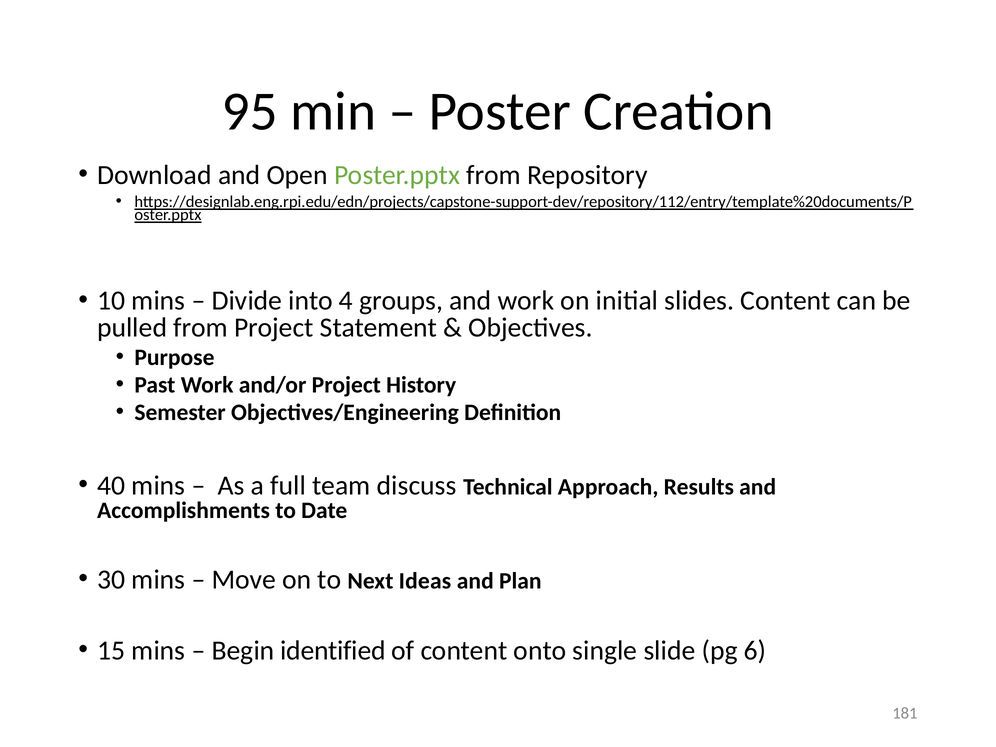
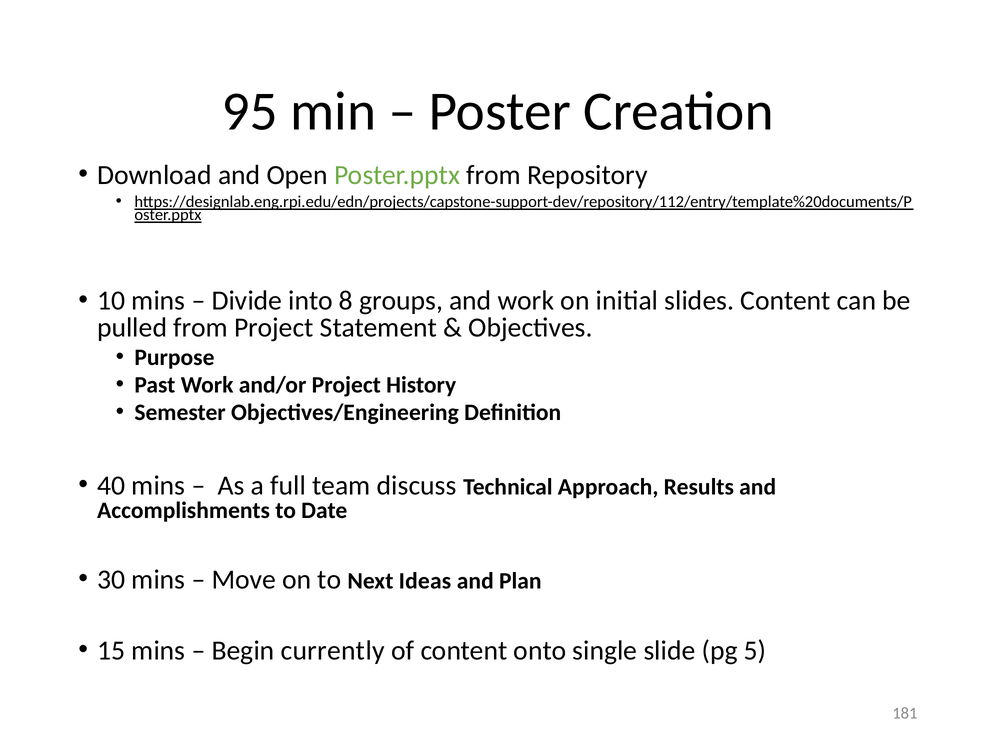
4: 4 -> 8 (346, 301)
identified: identified -> currently (333, 650)
6: 6 -> 5 (755, 650)
